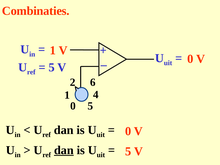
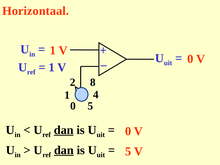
Combinaties: Combinaties -> Horizontaal (36, 11)
5: 5 -> 1 (52, 67)
6: 6 -> 8 (93, 82)
dan underline: none -> present (64, 130)
